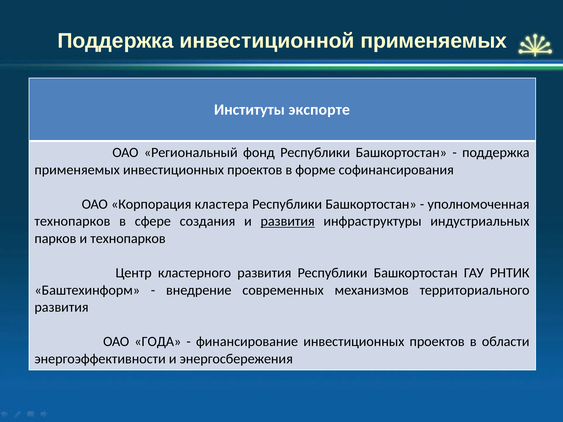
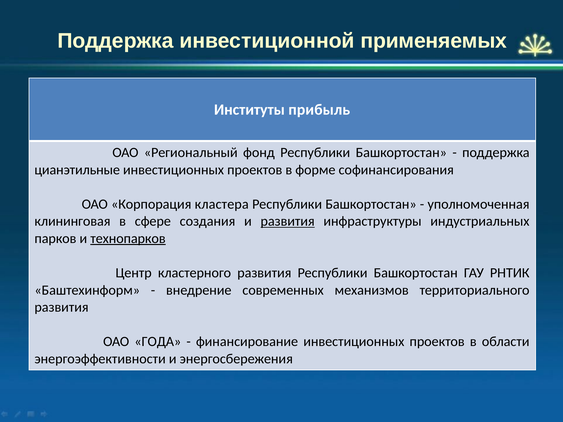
экспорте: экспорте -> прибыль (319, 110)
применяемых: применяемых -> цианэтильные (77, 170)
технопарков: технопарков -> клининговая (72, 221)
технопарков underline: none -> present (128, 239)
